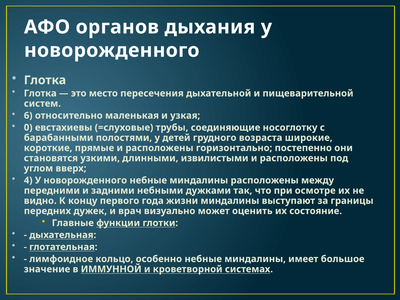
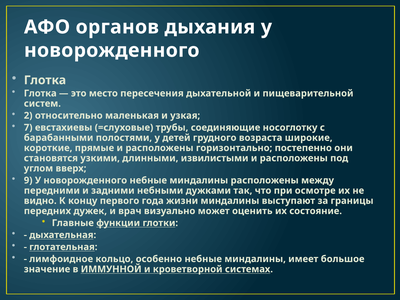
6: 6 -> 2 (28, 116)
0: 0 -> 7 (28, 128)
4: 4 -> 9 (28, 180)
